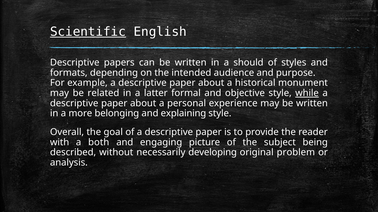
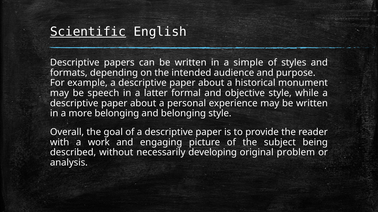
should: should -> simple (248, 63)
related: related -> speech (103, 93)
while underline: present -> none (307, 93)
and explaining: explaining -> belonging (183, 114)
both: both -> work (99, 143)
